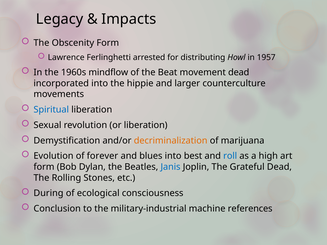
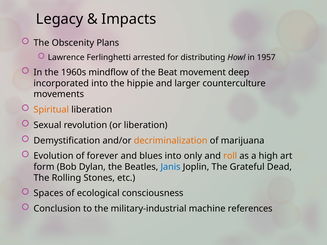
Obscenity Form: Form -> Plans (108, 43)
movement dead: dead -> deep (239, 72)
Spiritual colour: blue -> orange (51, 110)
best: best -> only (193, 156)
roll colour: blue -> orange (230, 156)
During: During -> Spaces (48, 193)
